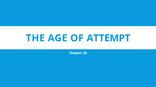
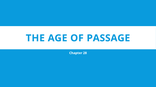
ATTEMPT: ATTEMPT -> PASSAGE (108, 38)
